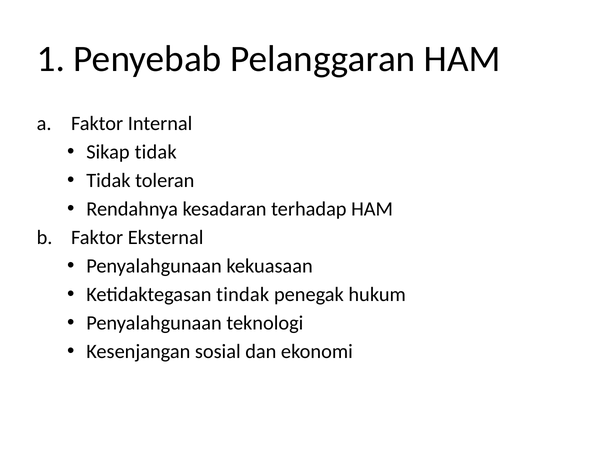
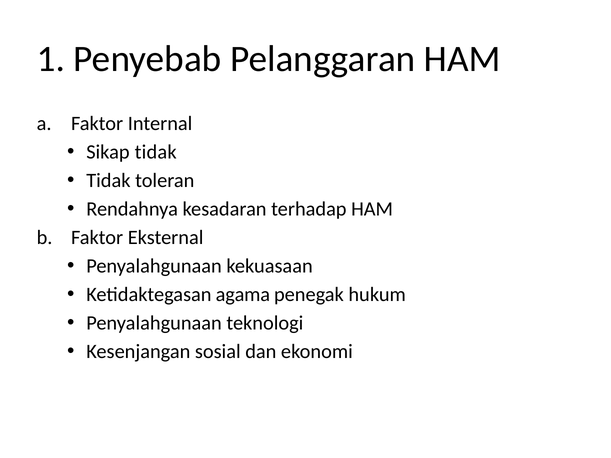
tindak: tindak -> agama (243, 295)
